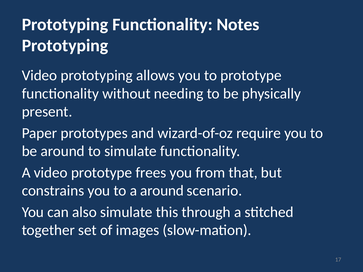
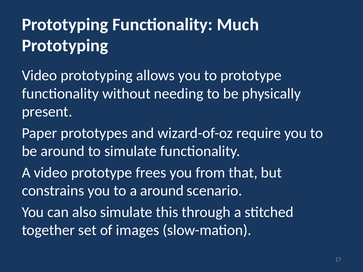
Notes: Notes -> Much (238, 25)
